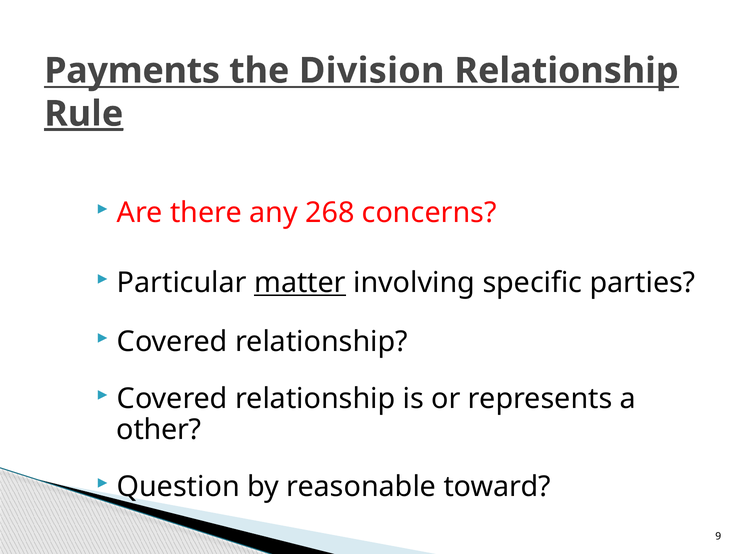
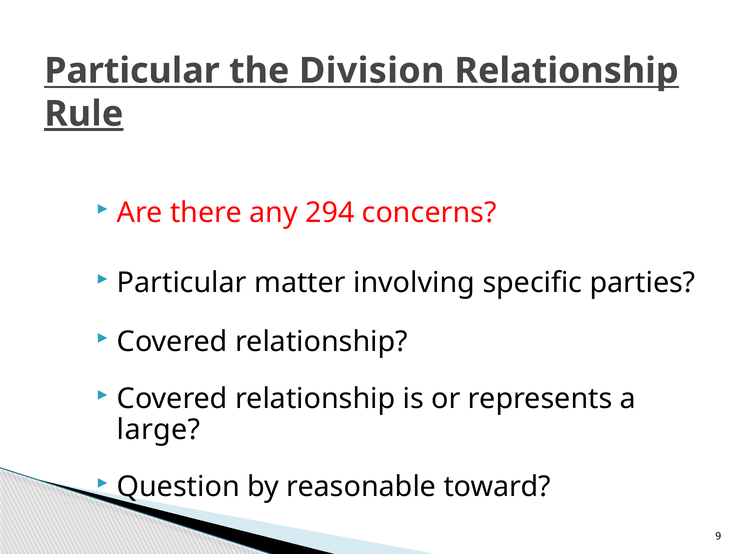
Payments: Payments -> Particular (132, 71)
268: 268 -> 294 (330, 213)
matter underline: present -> none (300, 283)
other: other -> large (158, 430)
